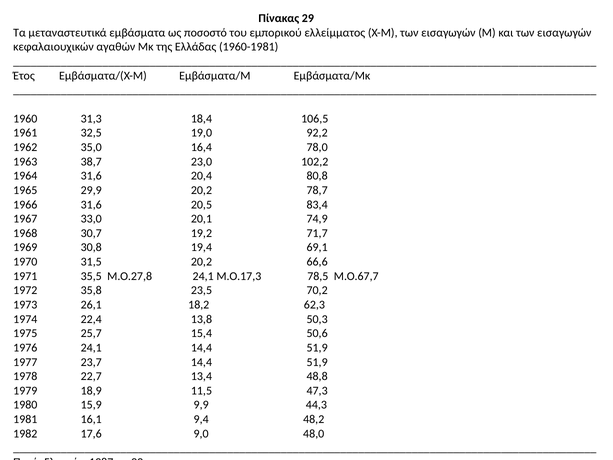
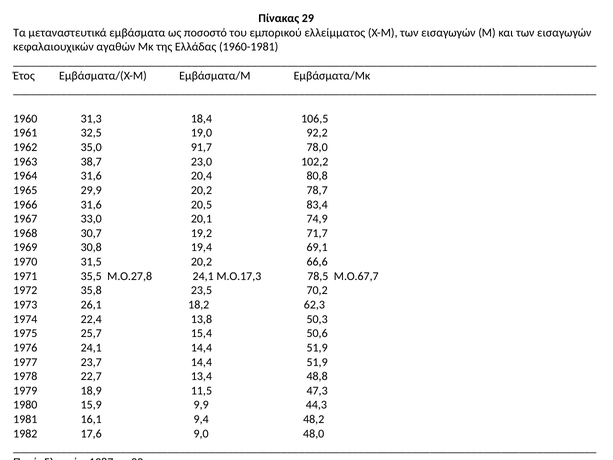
16,4: 16,4 -> 91,7 (201, 147)
